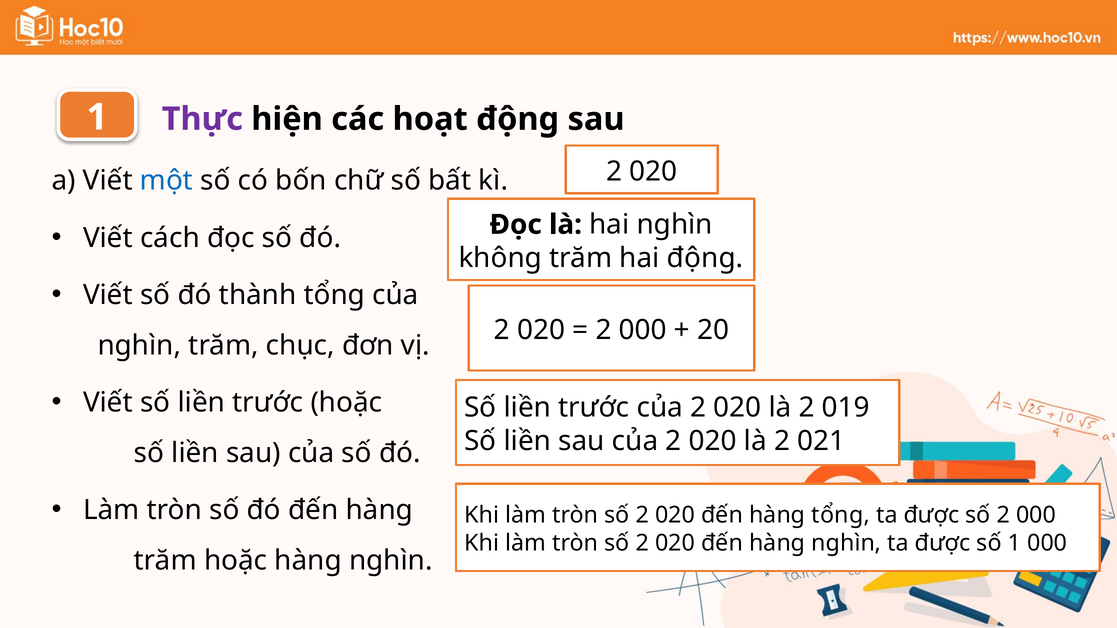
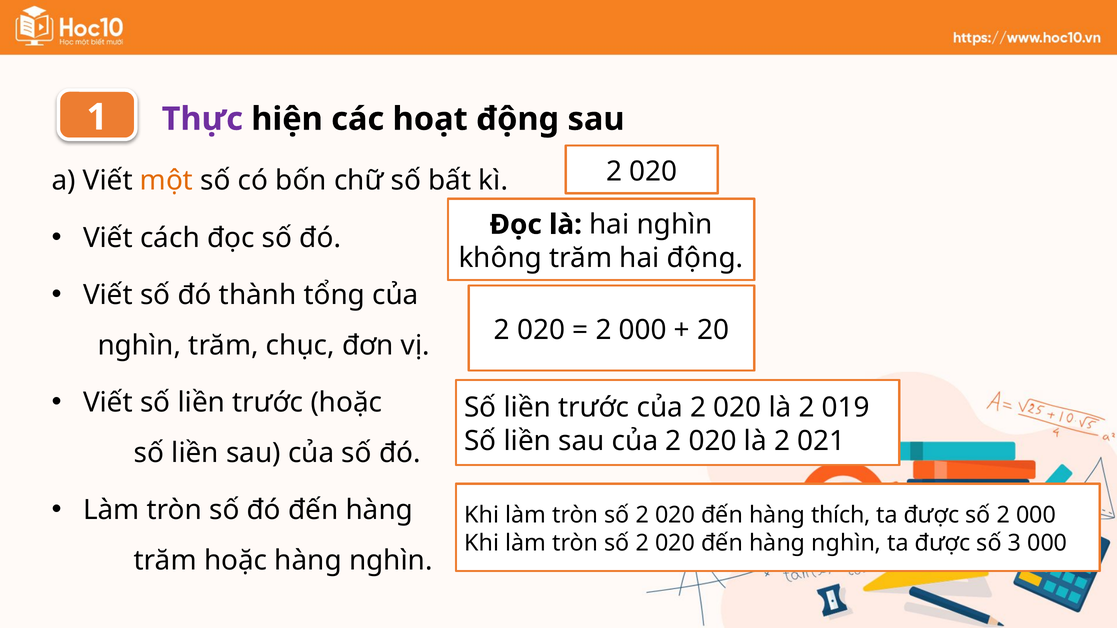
một colour: blue -> orange (166, 181)
hàng tổng: tổng -> thích (841, 515)
số 1: 1 -> 3 (1014, 543)
